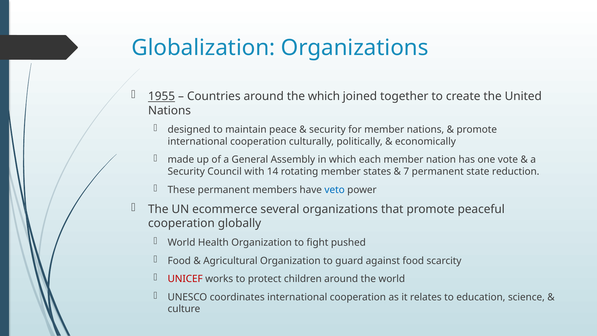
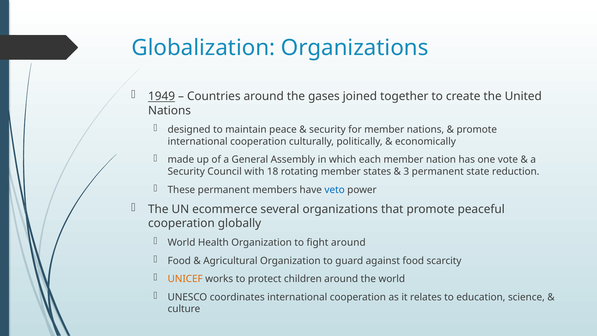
1955: 1955 -> 1949 (162, 96)
the which: which -> gases (324, 96)
14: 14 -> 18 (273, 172)
7: 7 -> 3 (406, 172)
fight pushed: pushed -> around (348, 242)
UNICEF colour: red -> orange (185, 279)
